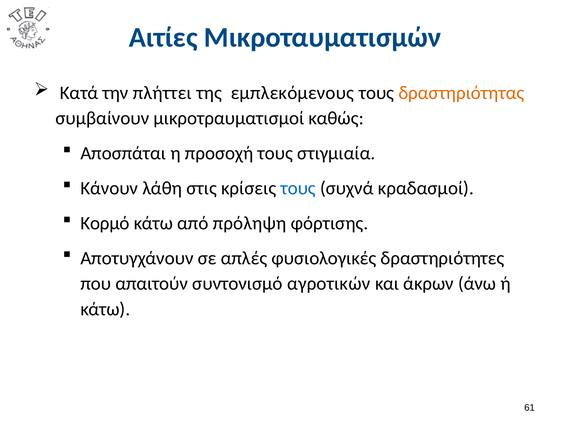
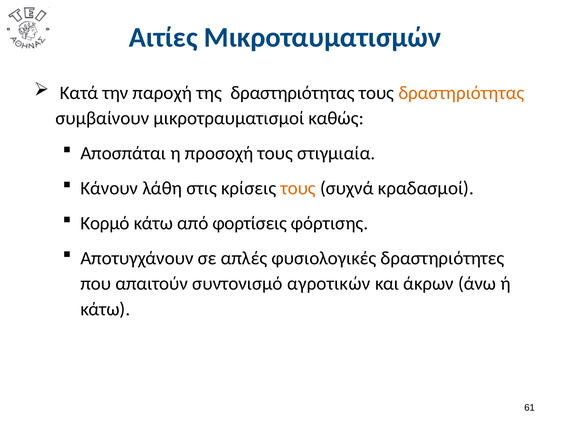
πλήττει: πλήττει -> παροχή (162, 93)
της εμπλεκόμενους: εμπλεκόμενους -> δραστηριότητας (293, 93)
τους colour: blue -> orange (298, 188)
πρόληψη: πρόληψη -> φορτίσεις (250, 223)
